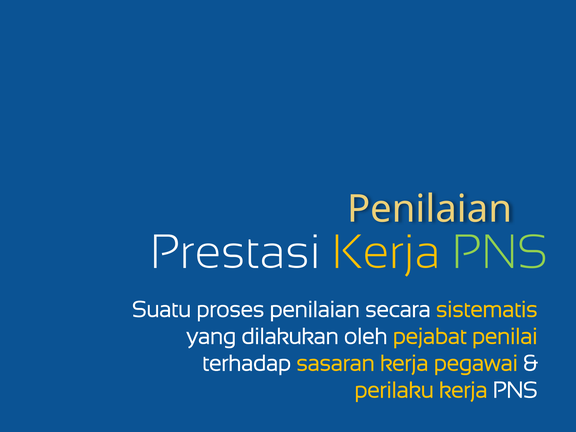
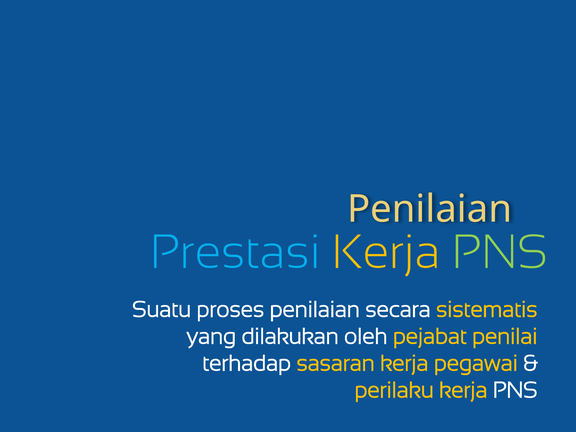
Prestasi colour: white -> light blue (236, 252)
